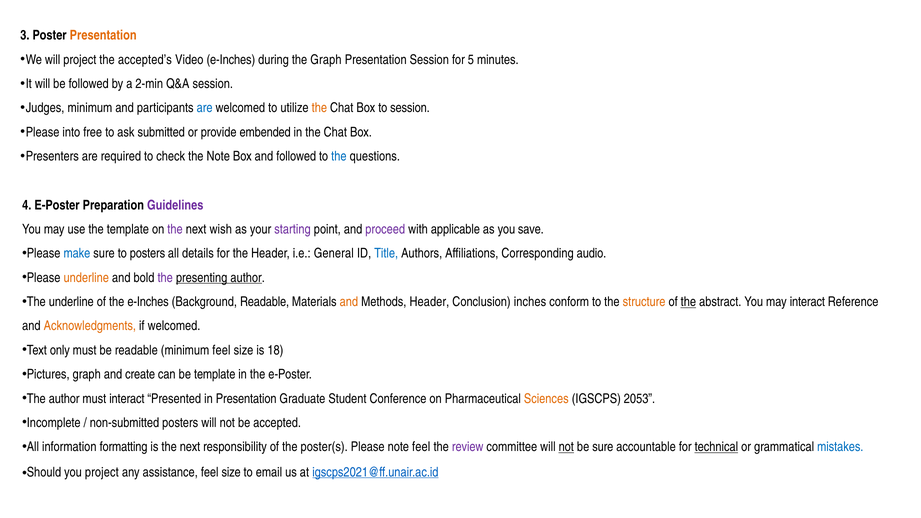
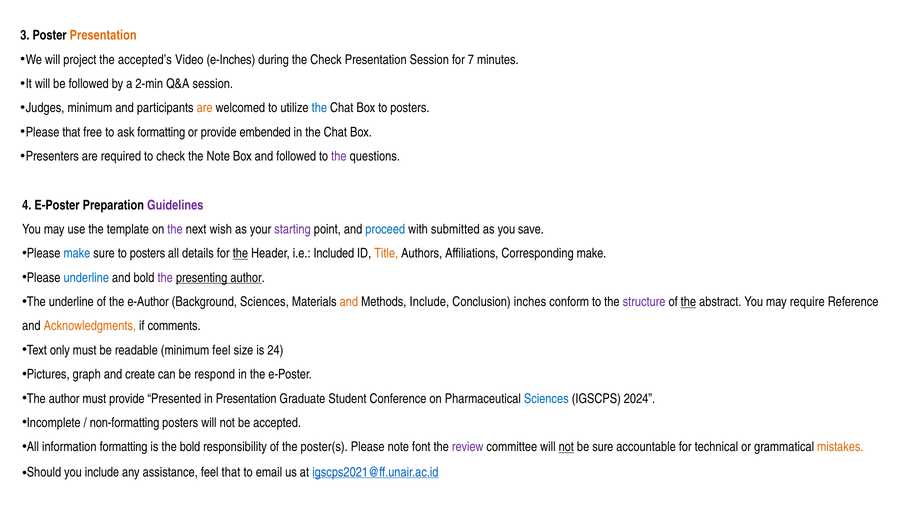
the Graph: Graph -> Check (326, 60)
5: 5 -> 7 (471, 60)
are colour: blue -> orange (205, 108)
the colour: orange -> blue (319, 108)
Box to session: session -> posters (410, 108)
Please into: into -> that (71, 132)
ask submitted: submitted -> formatting (161, 132)
the colour: blue -> purple (339, 156)
proceed colour: purple -> blue (385, 229)
applicable: applicable -> submitted (455, 229)
the underline: none -> present (240, 254)
General: General -> Included (334, 254)
Title colour: blue -> orange (386, 254)
Corresponding audio: audio -> make (592, 254)
underline colour: orange -> blue (86, 278)
the e-Inches: e-Inches -> e-Author (148, 302)
Background Readable: Readable -> Sciences (264, 302)
Methods Header: Header -> Include (429, 302)
structure colour: orange -> purple (644, 302)
may interact: interact -> require (807, 302)
if welcomed: welcomed -> comments (174, 326)
18: 18 -> 24 (275, 350)
be template: template -> respond (215, 374)
must interact: interact -> provide (127, 399)
Sciences colour: orange -> blue (546, 399)
2053: 2053 -> 2024 (640, 399)
non-submitted: non-submitted -> non-formatting (125, 423)
is the next: next -> bold (190, 447)
note feel: feel -> font (421, 447)
technical underline: present -> none (716, 447)
mistakes colour: blue -> orange (840, 447)
you project: project -> include (102, 472)
assistance feel size: size -> that (231, 472)
